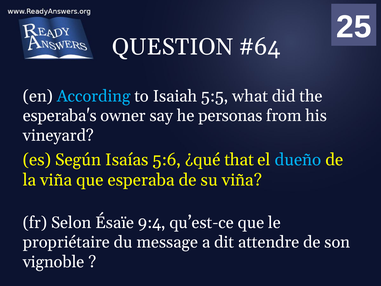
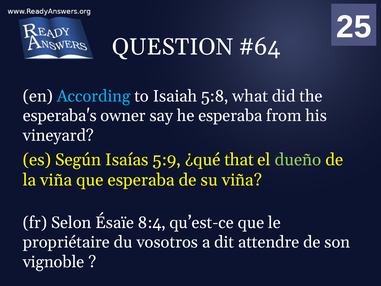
5:5: 5:5 -> 5:8 (215, 96)
he personas: personas -> esperaba (230, 116)
5:6: 5:6 -> 5:9 (167, 160)
dueño colour: light blue -> light green (298, 160)
9:4: 9:4 -> 8:4 (152, 222)
message: message -> vosotros (167, 242)
